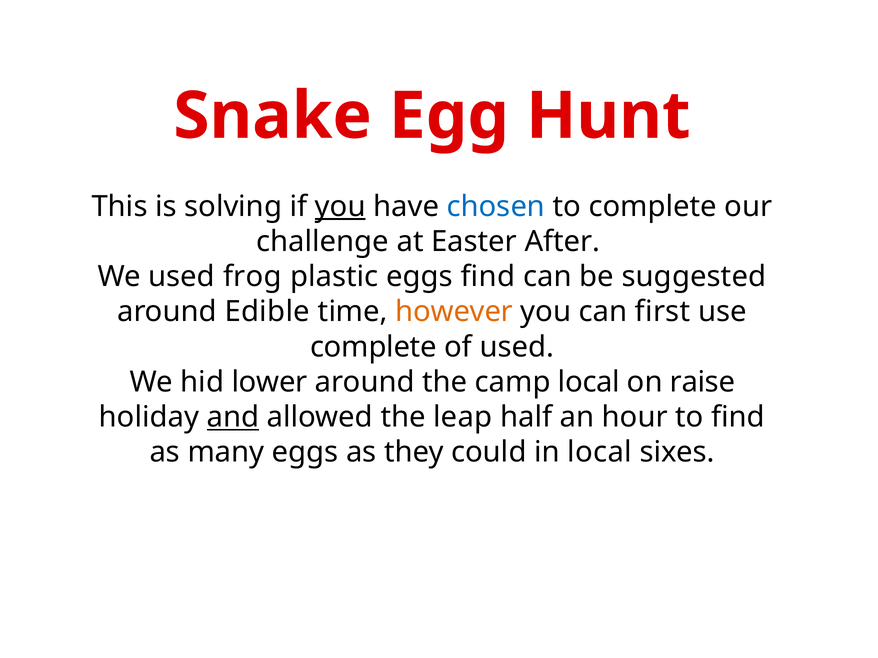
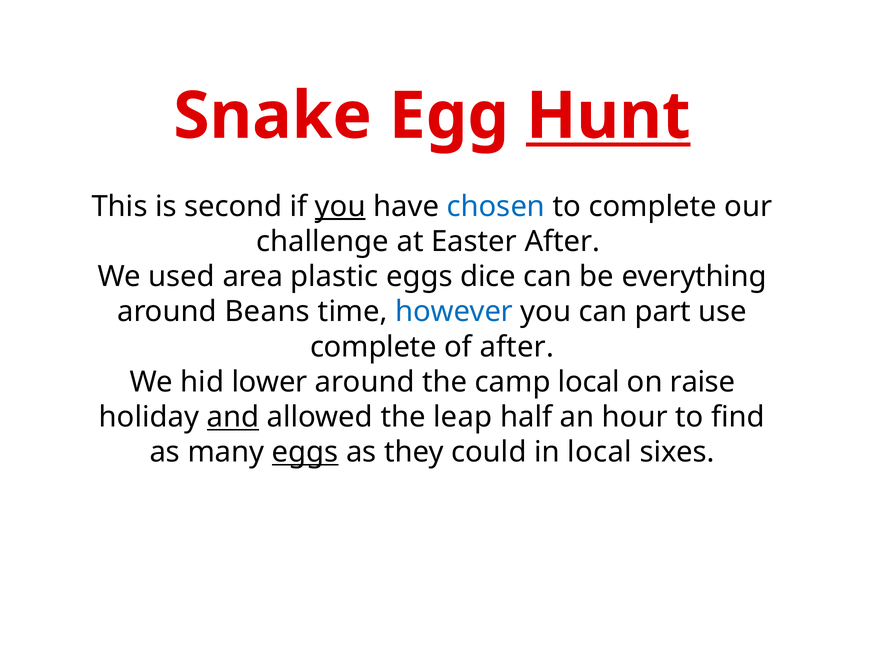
Hunt underline: none -> present (608, 116)
solving: solving -> second (233, 207)
frog: frog -> area (253, 277)
eggs find: find -> dice (488, 277)
suggested: suggested -> everything (694, 277)
Edible: Edible -> Beans (267, 312)
however colour: orange -> blue (454, 312)
first: first -> part (663, 312)
of used: used -> after (517, 347)
eggs underline: none -> present (305, 452)
